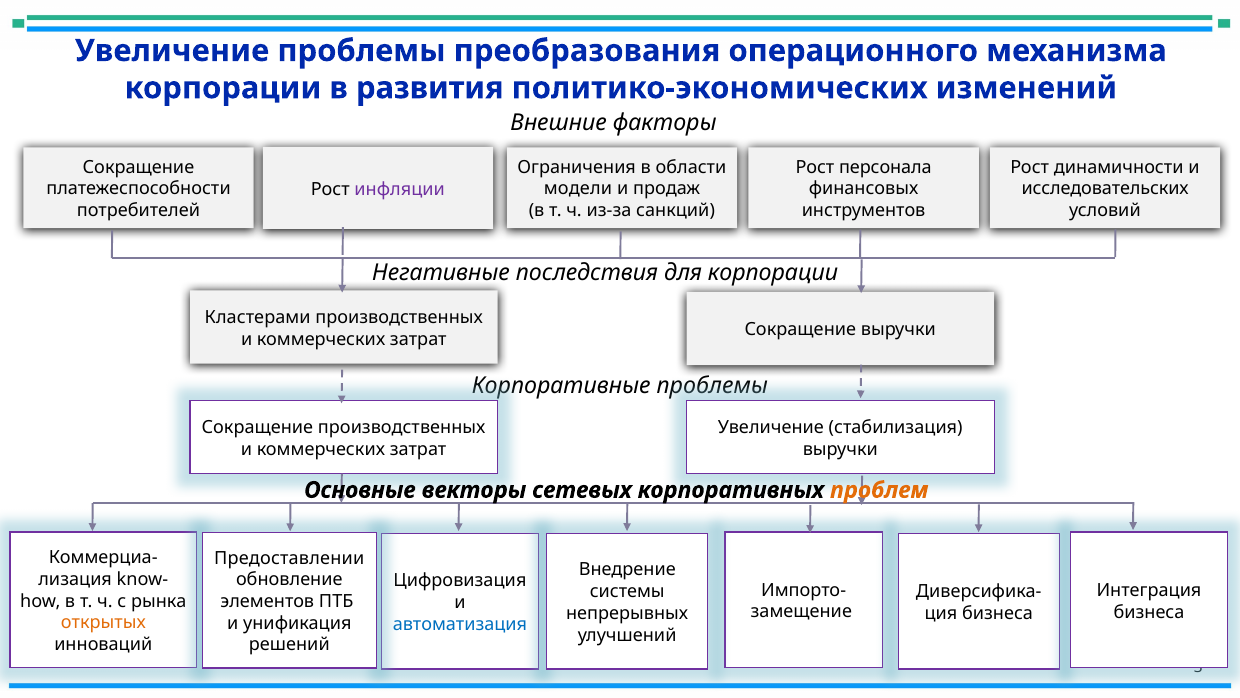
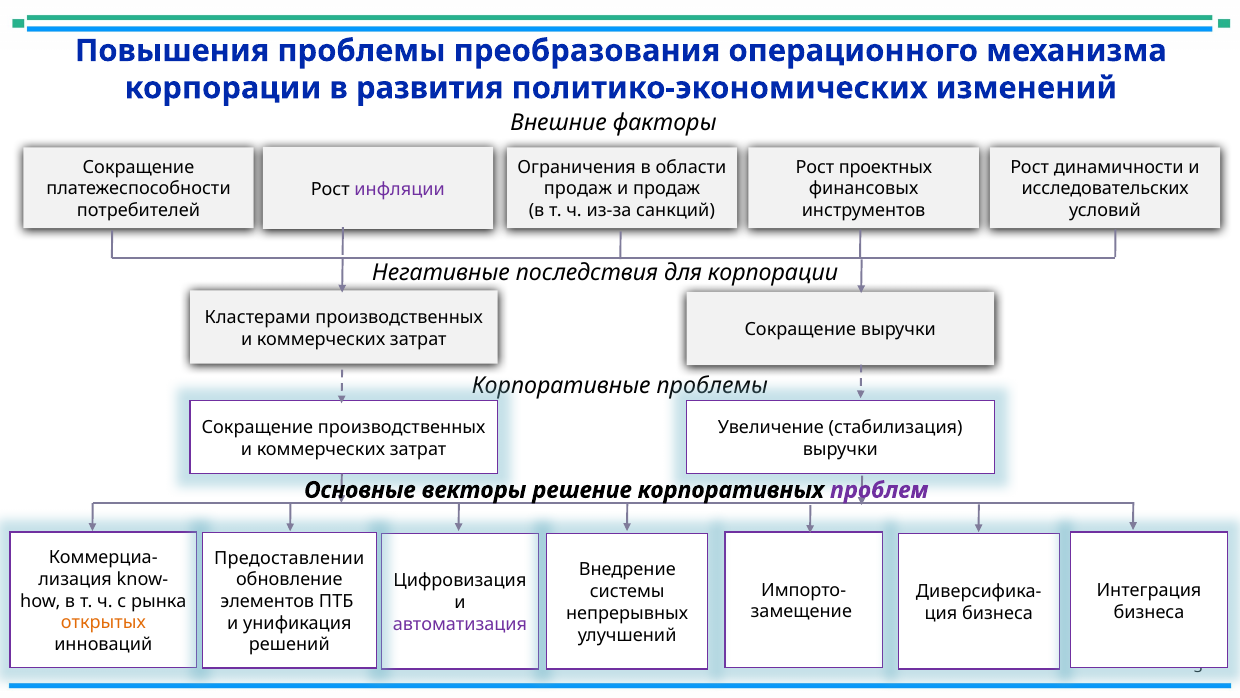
Увеличение: Увеличение -> Повышения (172, 51)
персонала: персонала -> проектных (885, 167)
модели: модели -> продаж (578, 189)
сетевых: сетевых -> решение (582, 490)
проблем colour: orange -> purple (879, 490)
автоматизация colour: blue -> purple (460, 624)
